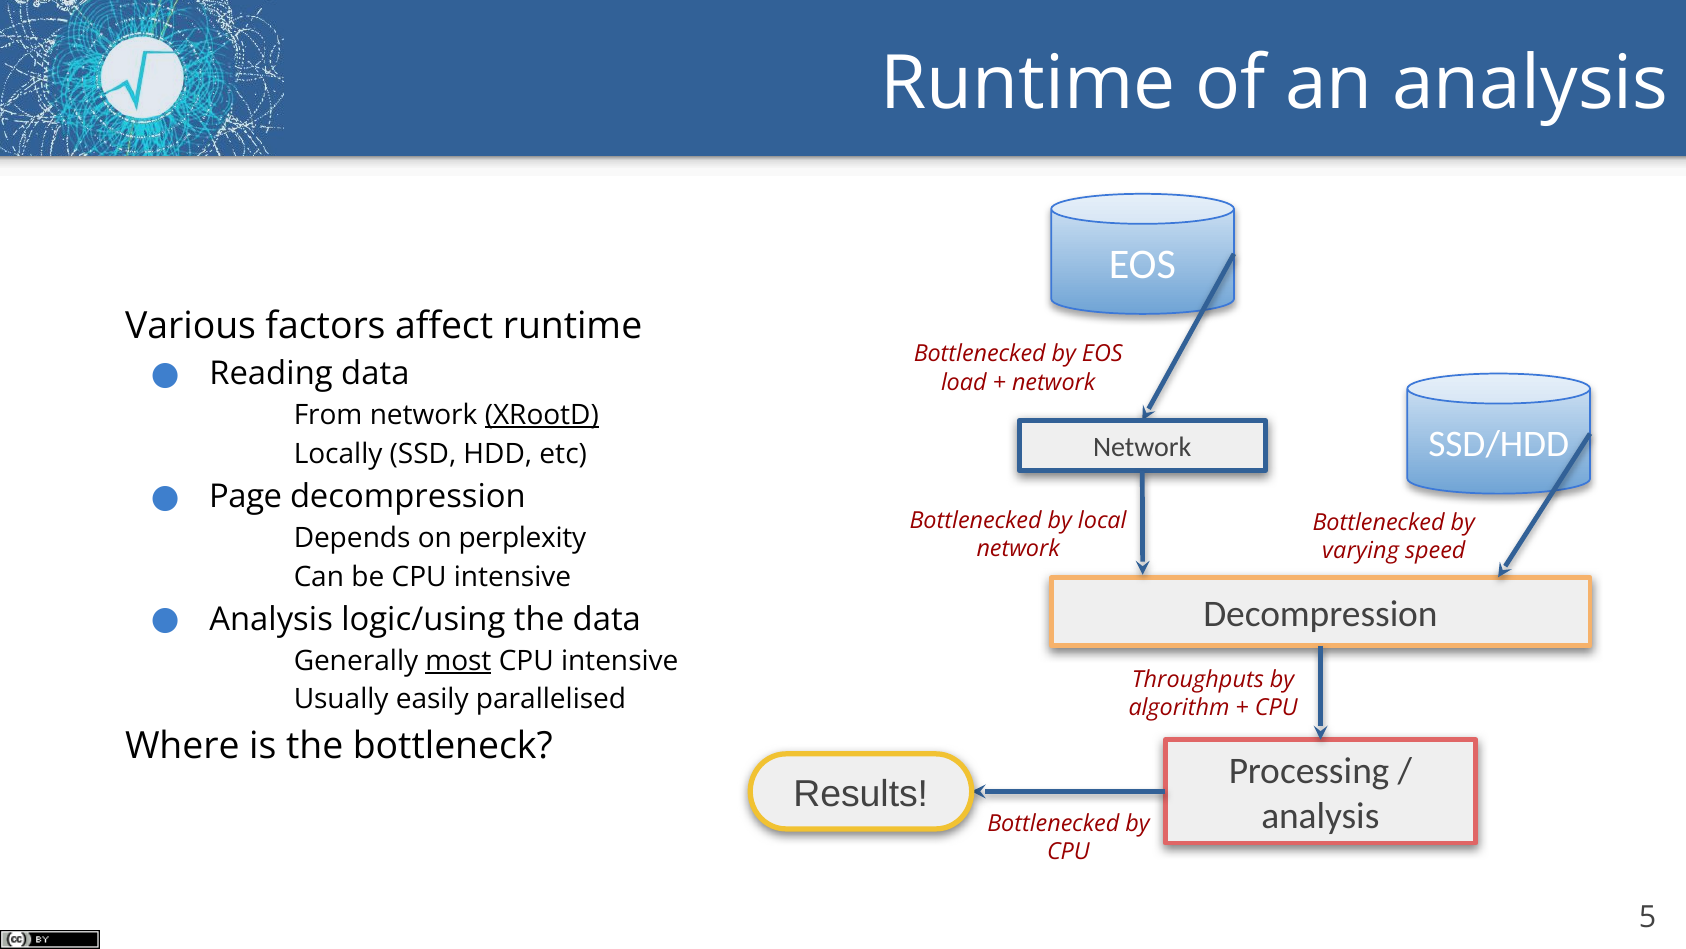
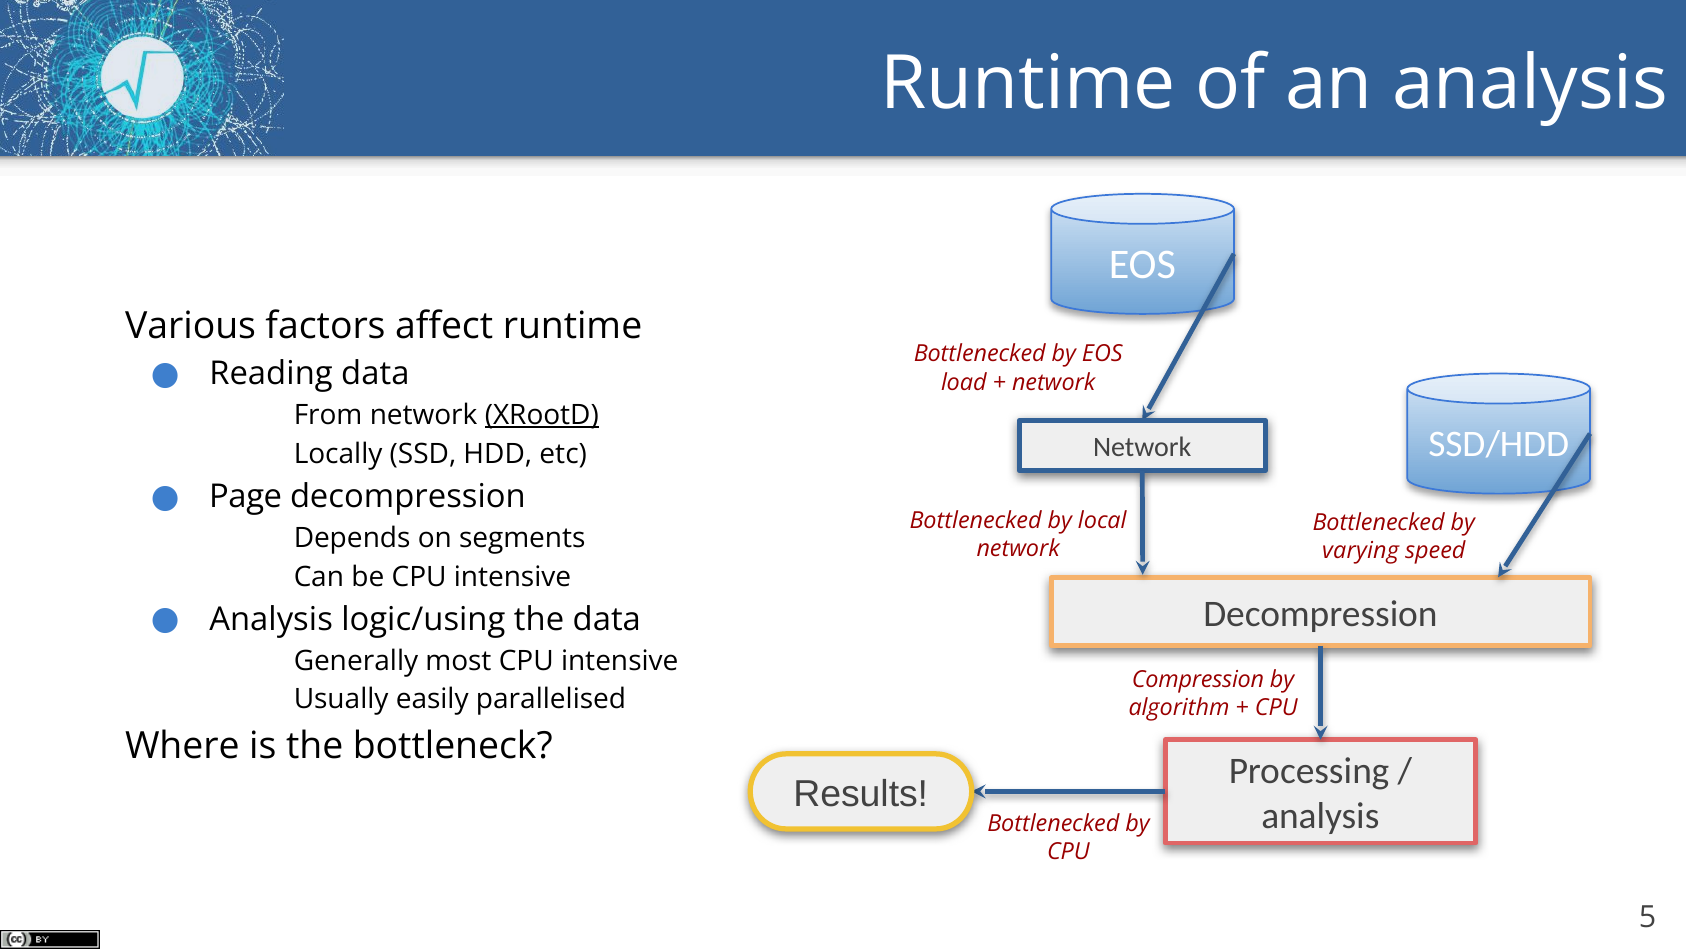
perplexity: perplexity -> segments (522, 538)
most underline: present -> none (458, 660)
Throughputs: Throughputs -> Compression (1198, 679)
